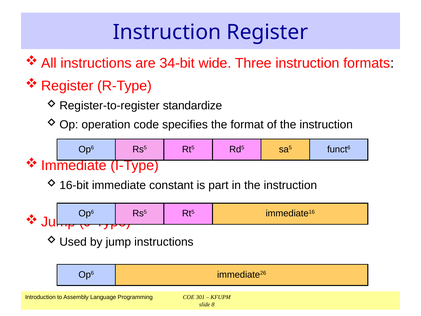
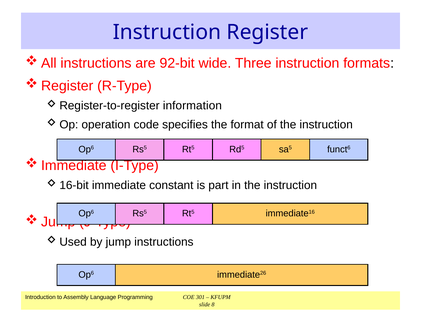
34-bit: 34-bit -> 92-bit (177, 63)
standardize: standardize -> information (192, 106)
